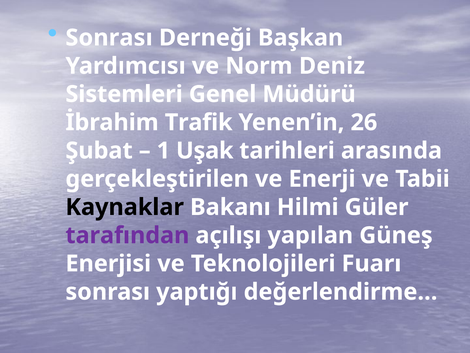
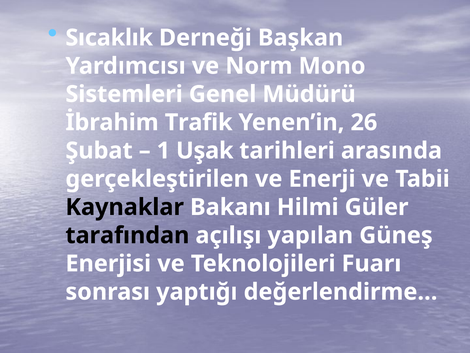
Sonrası: Sonrası -> Sıcaklık (109, 38)
Deniz: Deniz -> Mono (332, 66)
tarafından colour: purple -> black (127, 235)
